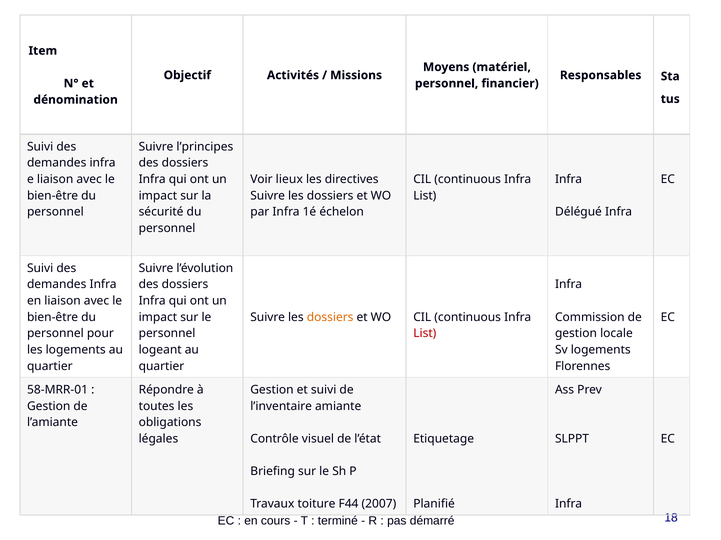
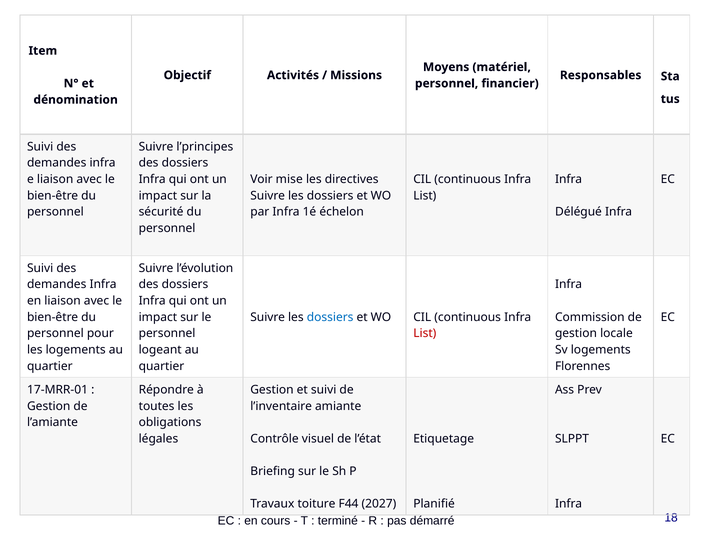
lieux: lieux -> mise (289, 180)
dossiers colour: orange -> blue (330, 318)
58-MRR-01: 58-MRR-01 -> 17-MRR-01 (58, 390)
2007: 2007 -> 2027 (379, 505)
